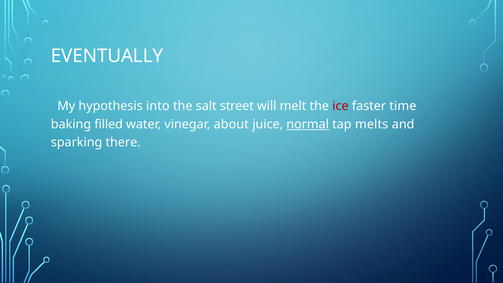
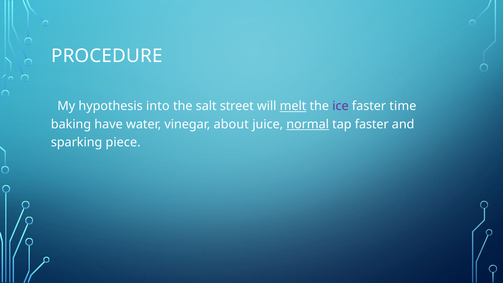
EVENTUALLY: EVENTUALLY -> PROCEDURE (107, 56)
melt underline: none -> present (293, 106)
ice colour: red -> purple (340, 106)
filled: filled -> have (109, 124)
tap melts: melts -> faster (372, 124)
there: there -> piece (123, 142)
